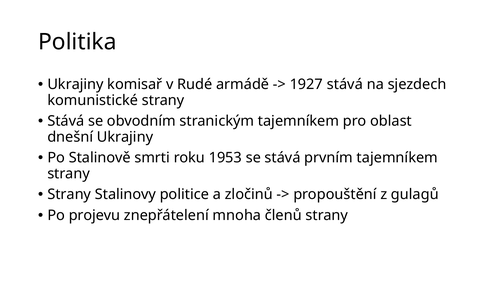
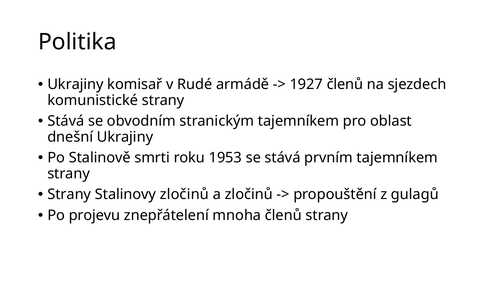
1927 stává: stává -> členů (345, 84)
Stalinovy politice: politice -> zločinů (184, 194)
